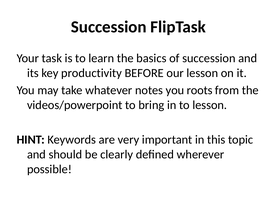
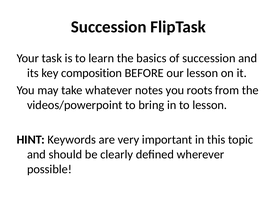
productivity: productivity -> composition (92, 73)
